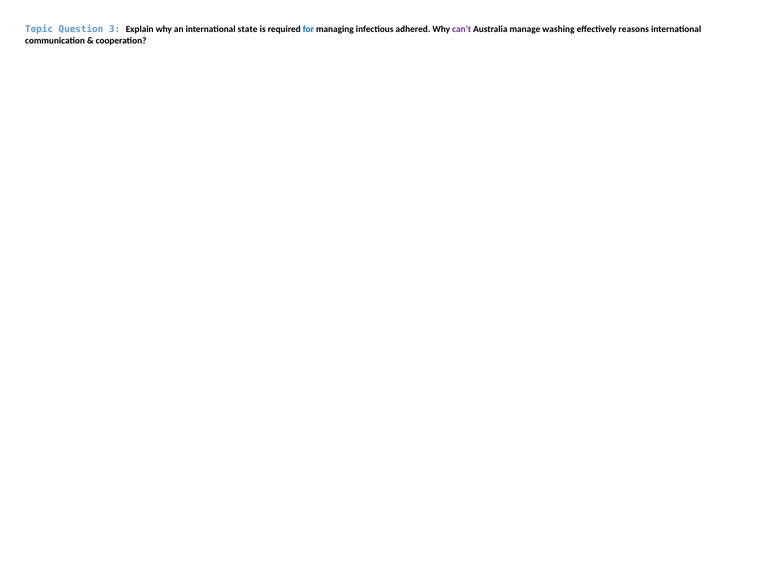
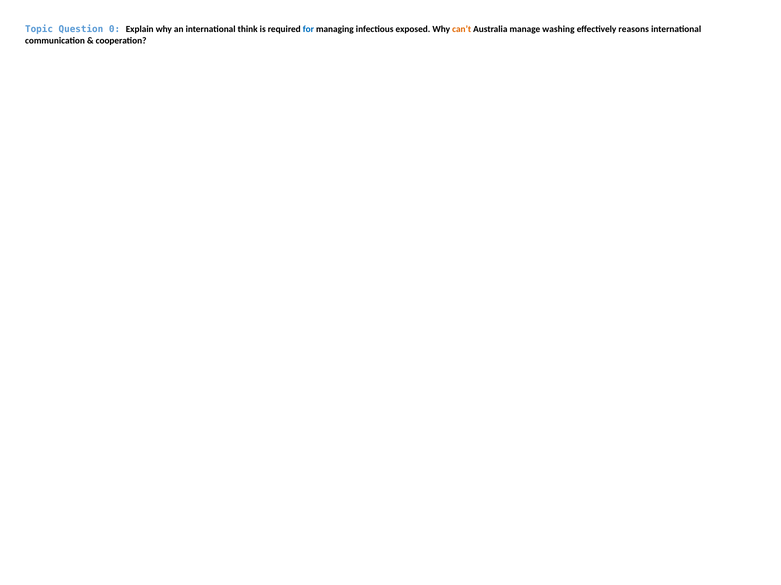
3: 3 -> 0 (115, 29)
state: state -> think (248, 29)
adhered: adhered -> exposed (413, 29)
can’t colour: purple -> orange (462, 29)
